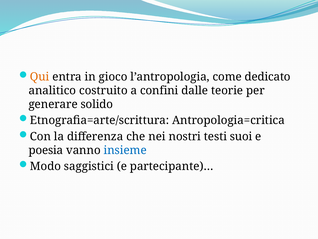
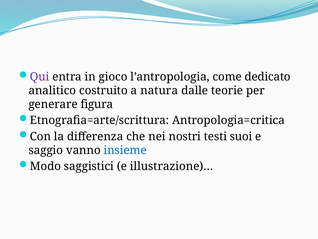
Qui colour: orange -> purple (40, 77)
confini: confini -> natura (159, 90)
solido: solido -> figura (97, 104)
poesia: poesia -> saggio (46, 150)
partecipante)…: partecipante)… -> illustrazione)… (172, 166)
